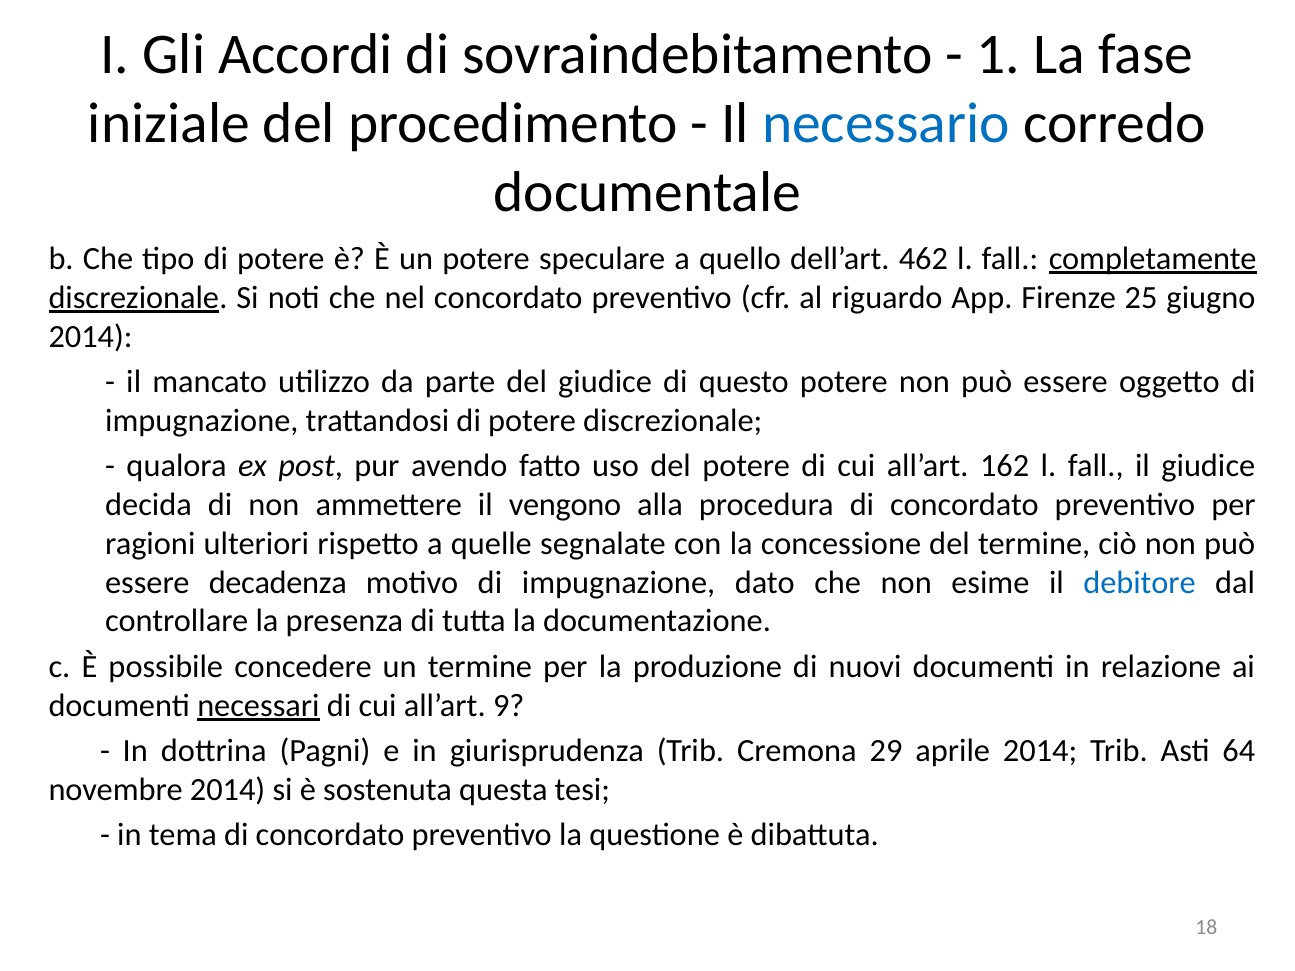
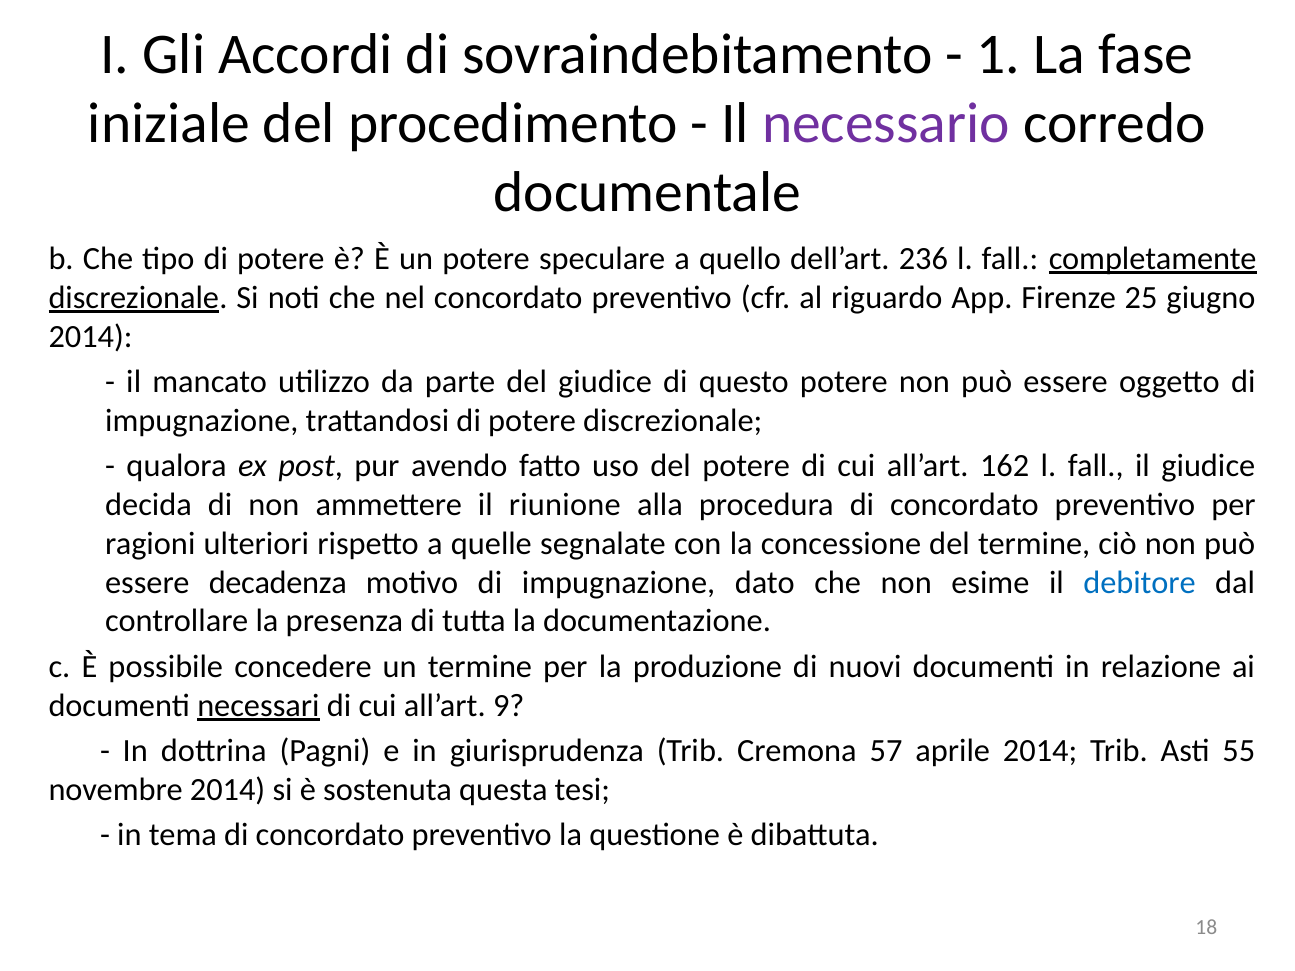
necessario colour: blue -> purple (886, 124)
462: 462 -> 236 (923, 259)
vengono: vengono -> riunione (565, 505)
29: 29 -> 57 (886, 751)
64: 64 -> 55 (1239, 751)
